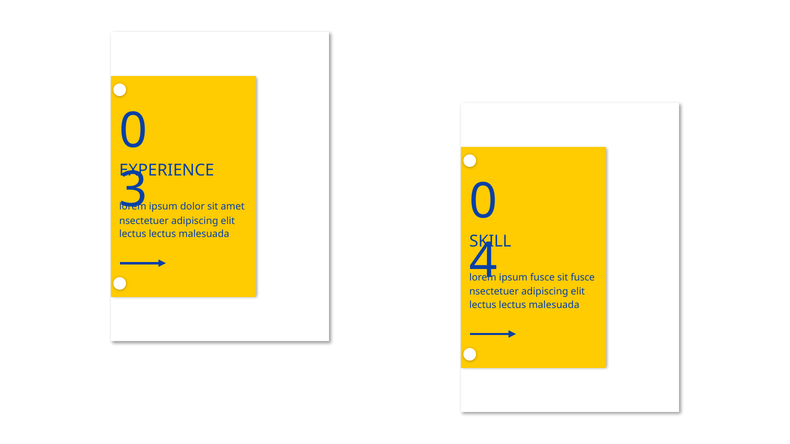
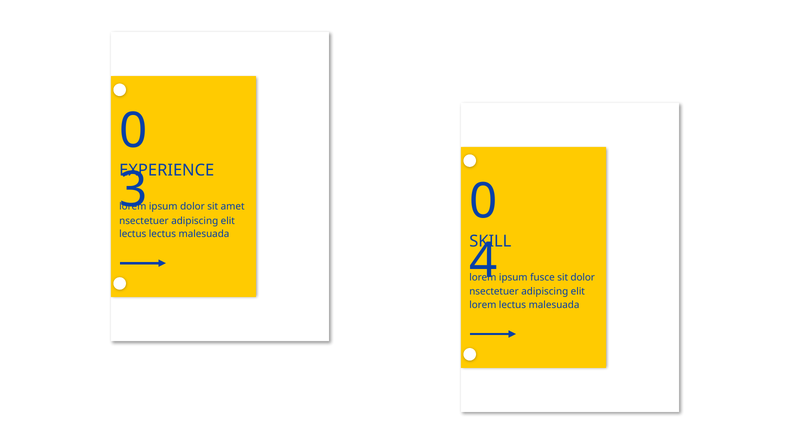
sit fusce: fusce -> dolor (583, 278)
lectus: lectus -> lorem (483, 305)
